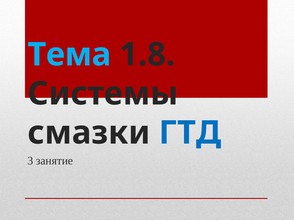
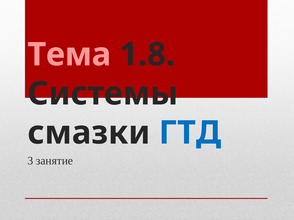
Тема colour: light blue -> pink (69, 55)
